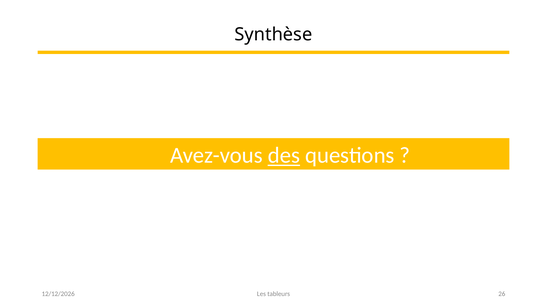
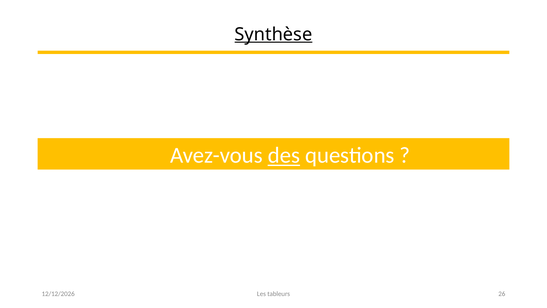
Synthèse underline: none -> present (273, 34)
